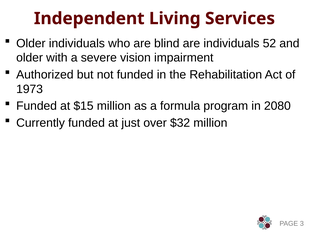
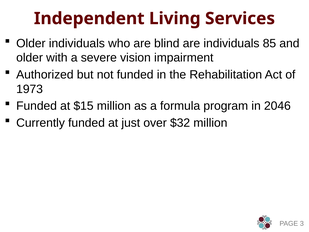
52: 52 -> 85 (269, 43)
2080: 2080 -> 2046 (277, 106)
